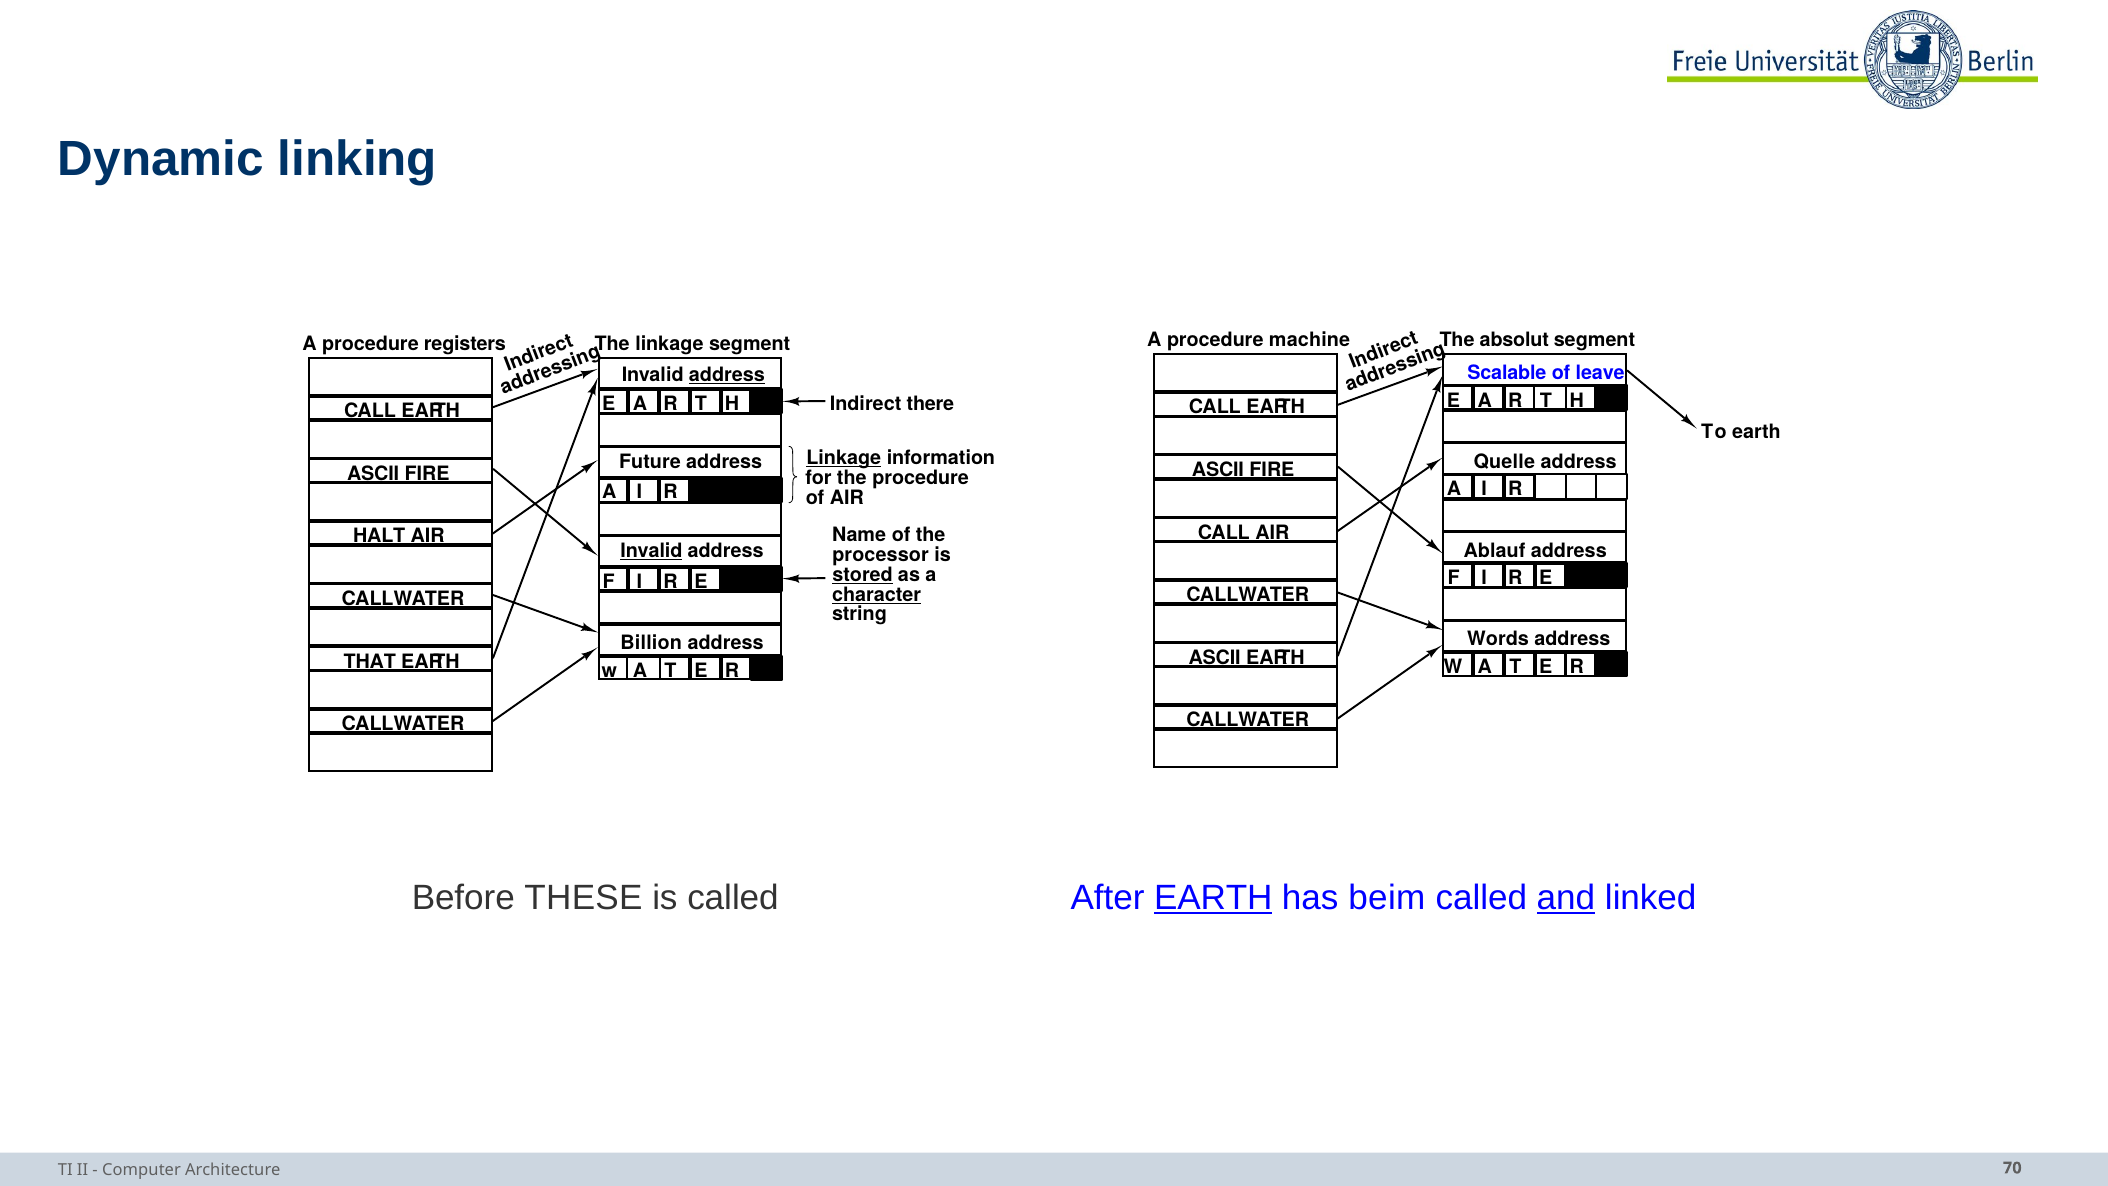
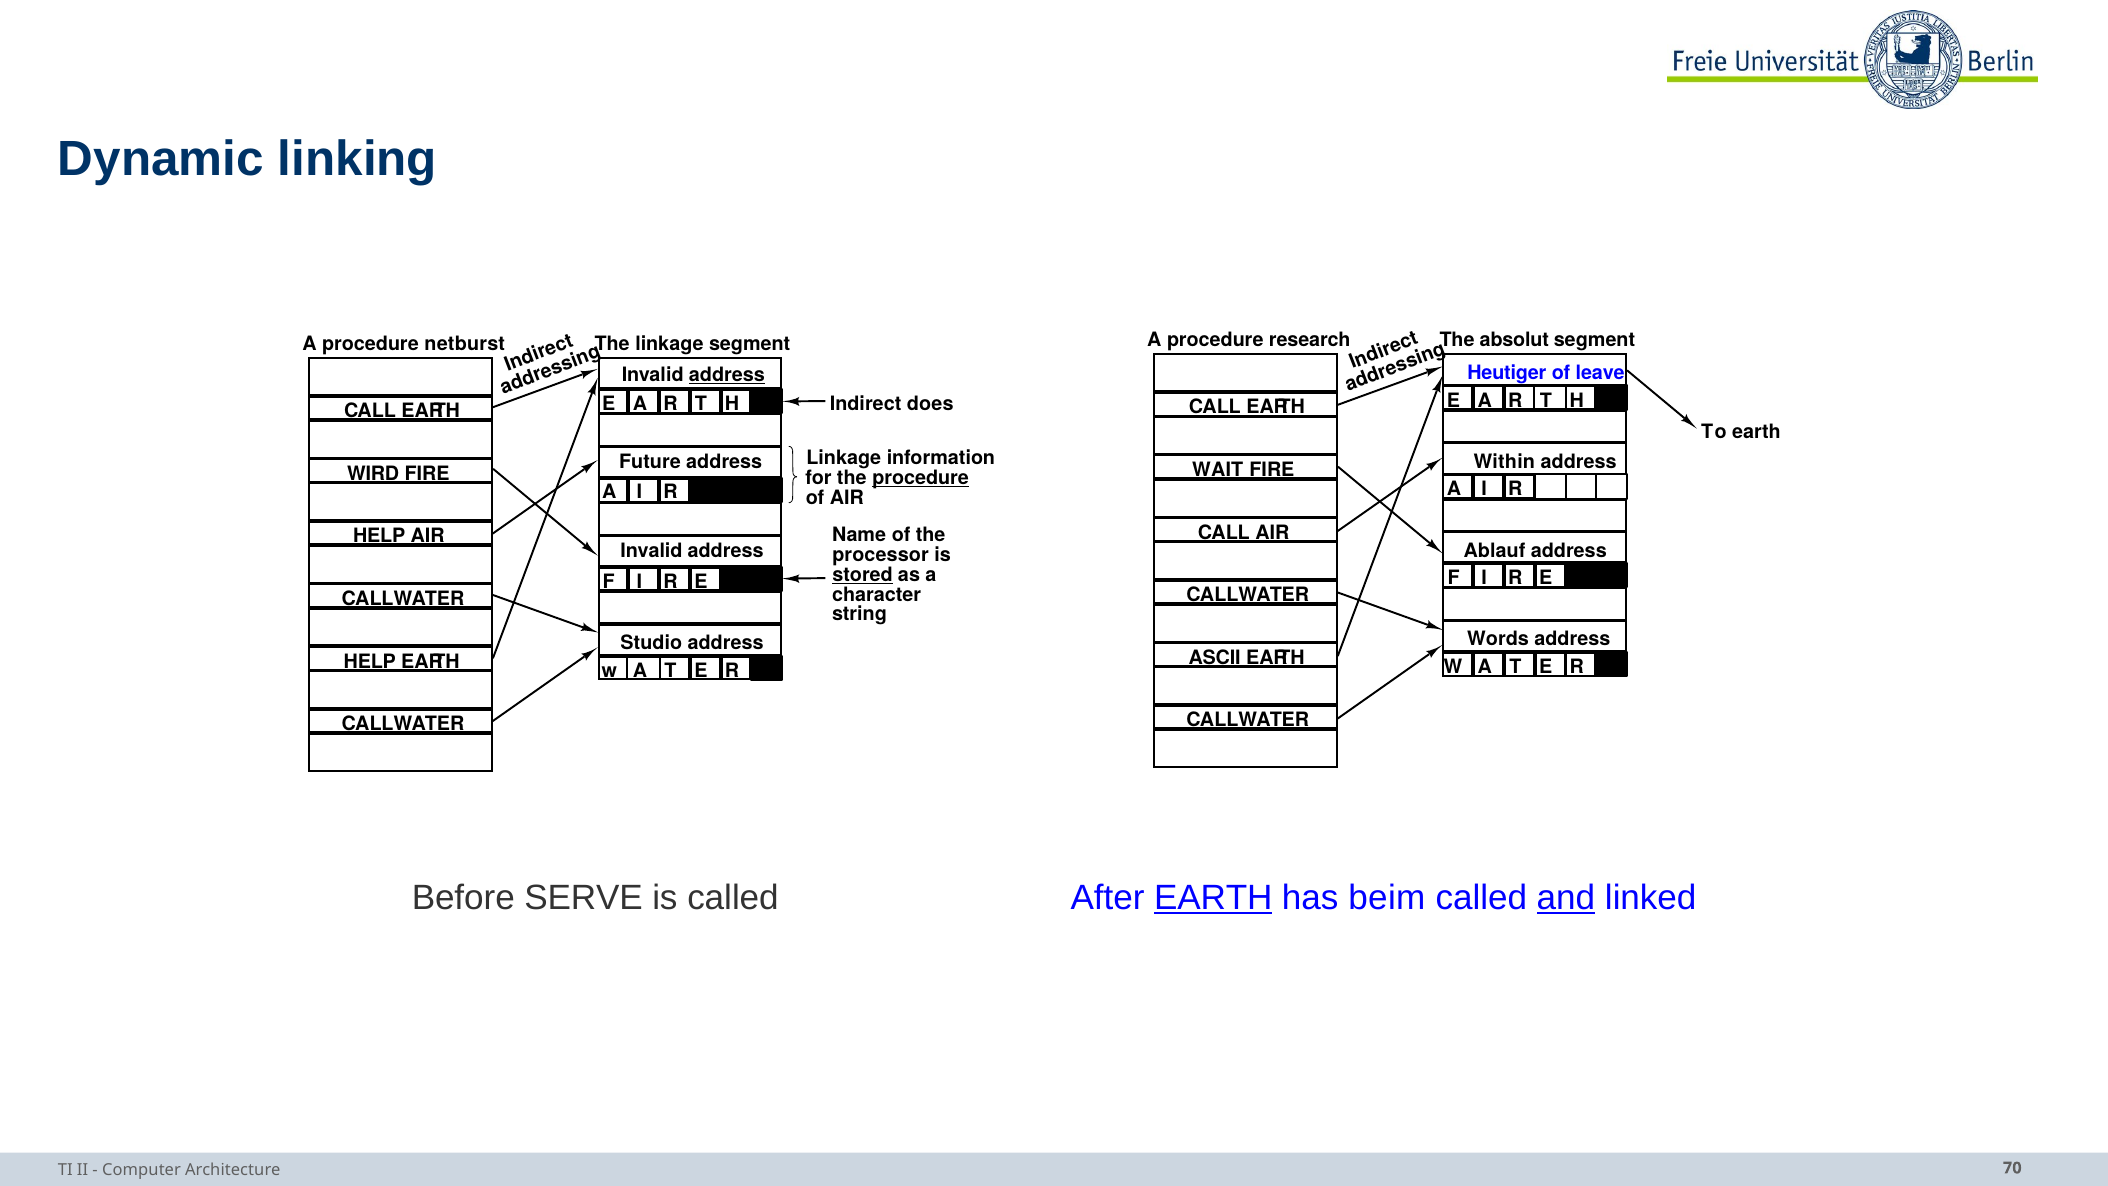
machine: machine -> research (1310, 340)
registers: registers -> netburst (465, 344)
Scalable: Scalable -> Heutiger (1507, 373)
there: there -> does (930, 404)
Linkage underline: present -> none (844, 458)
Quelle: Quelle -> Within (1504, 462)
ASCII: ASCII -> WAIT (1218, 470)
ASCII: ASCII -> WIRD (373, 473)
procedure underline: none -> present (921, 478)
HALT: HALT -> HELP (379, 536)
Invalid underline: present -> none (651, 551)
character underline: present -> none (877, 595)
Billion: Billion -> Studio (651, 643)
THAT: THAT -> HELP (370, 662)
THESE: THESE -> SERVE (584, 898)
